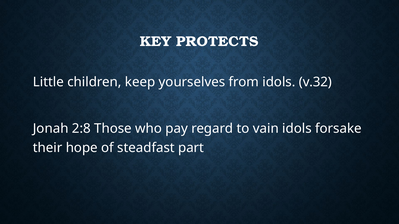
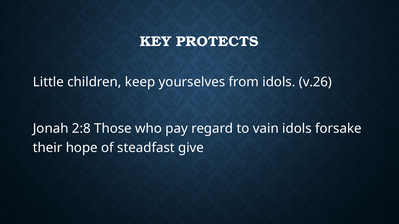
v.32: v.32 -> v.26 (315, 82)
part: part -> give (191, 148)
